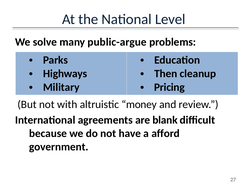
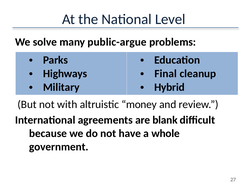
Then: Then -> Final (166, 74)
Pricing: Pricing -> Hybrid (169, 87)
afford: afford -> whole (166, 134)
